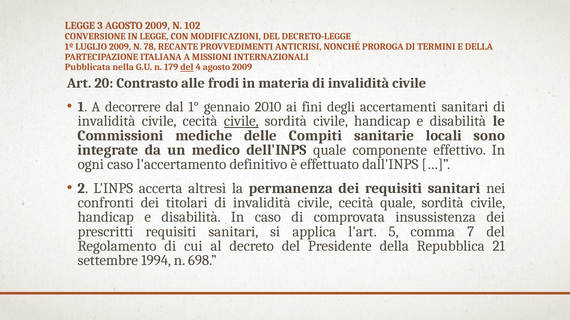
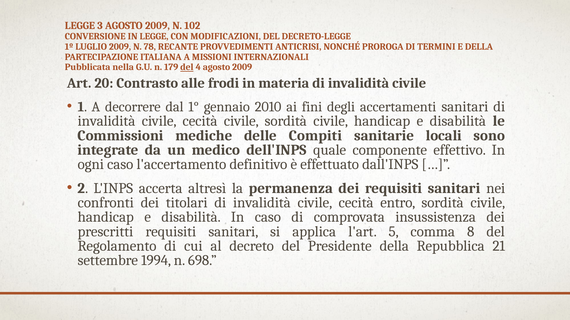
civile underline: present -> none (241, 121)
cecità quale: quale -> entro (398, 203)
7: 7 -> 8 (471, 232)
